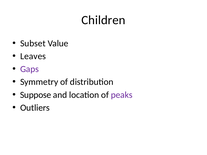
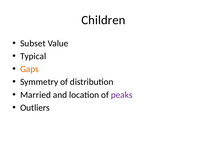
Leaves: Leaves -> Typical (33, 56)
Gaps colour: purple -> orange (29, 69)
Suppose: Suppose -> Married (36, 95)
